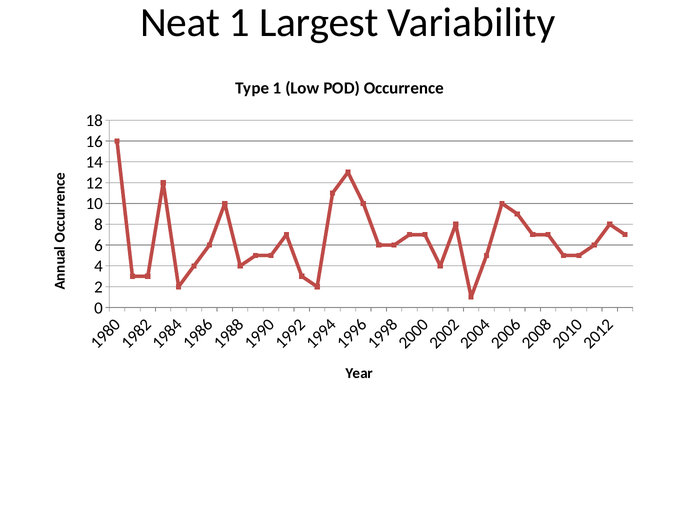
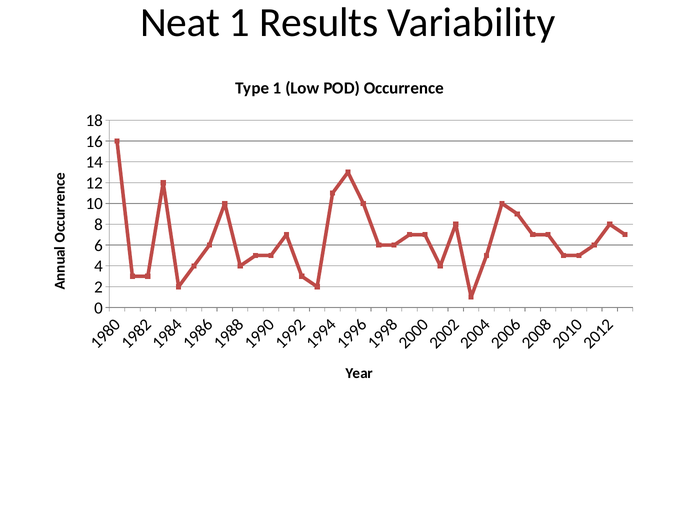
Largest: Largest -> Results (319, 23)
